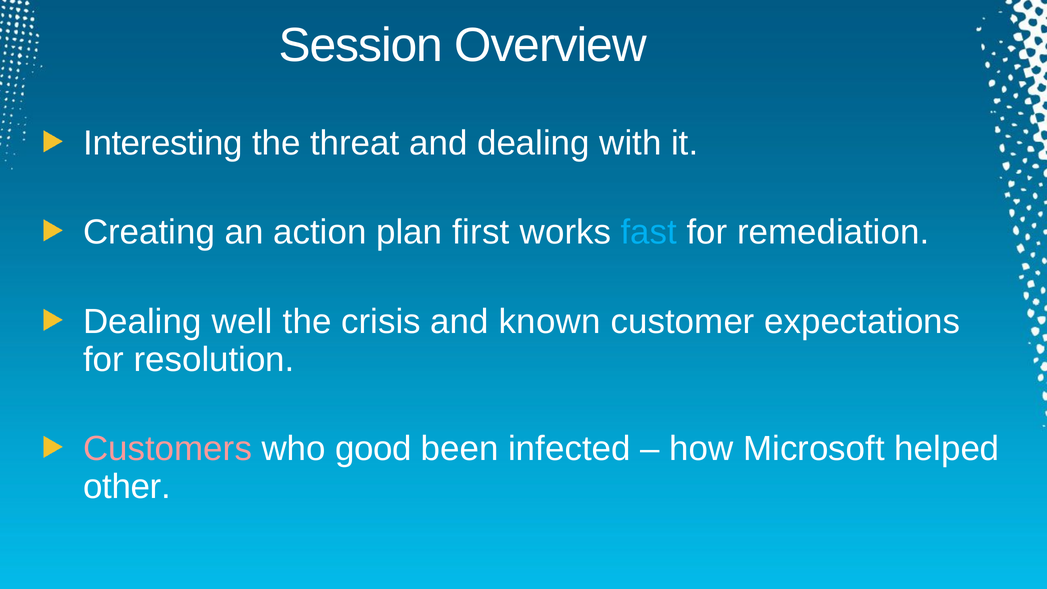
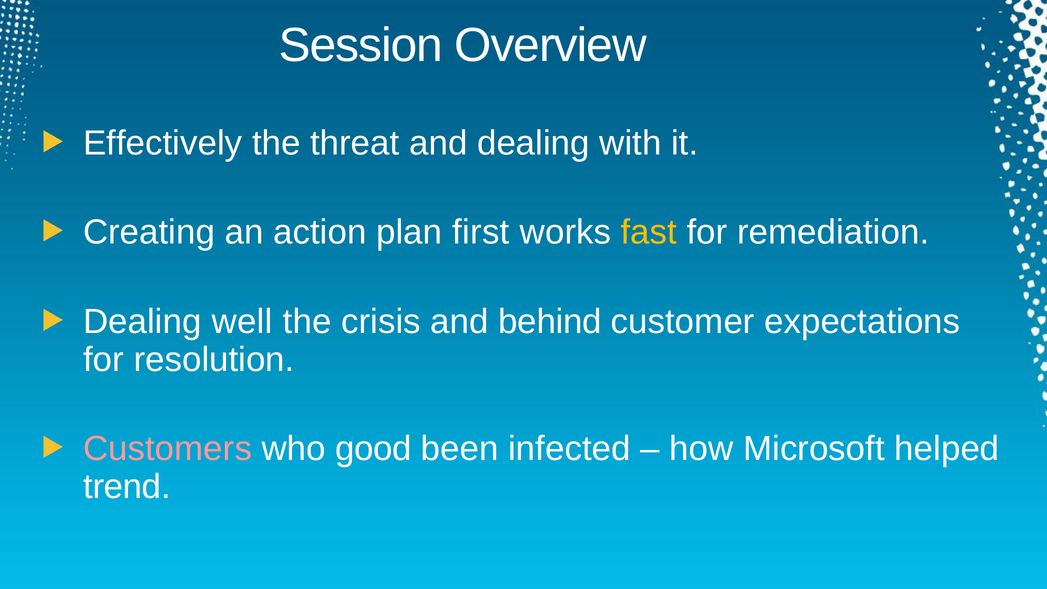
Interesting: Interesting -> Effectively (163, 143)
fast colour: light blue -> yellow (649, 232)
known: known -> behind (550, 322)
other: other -> trend (127, 487)
